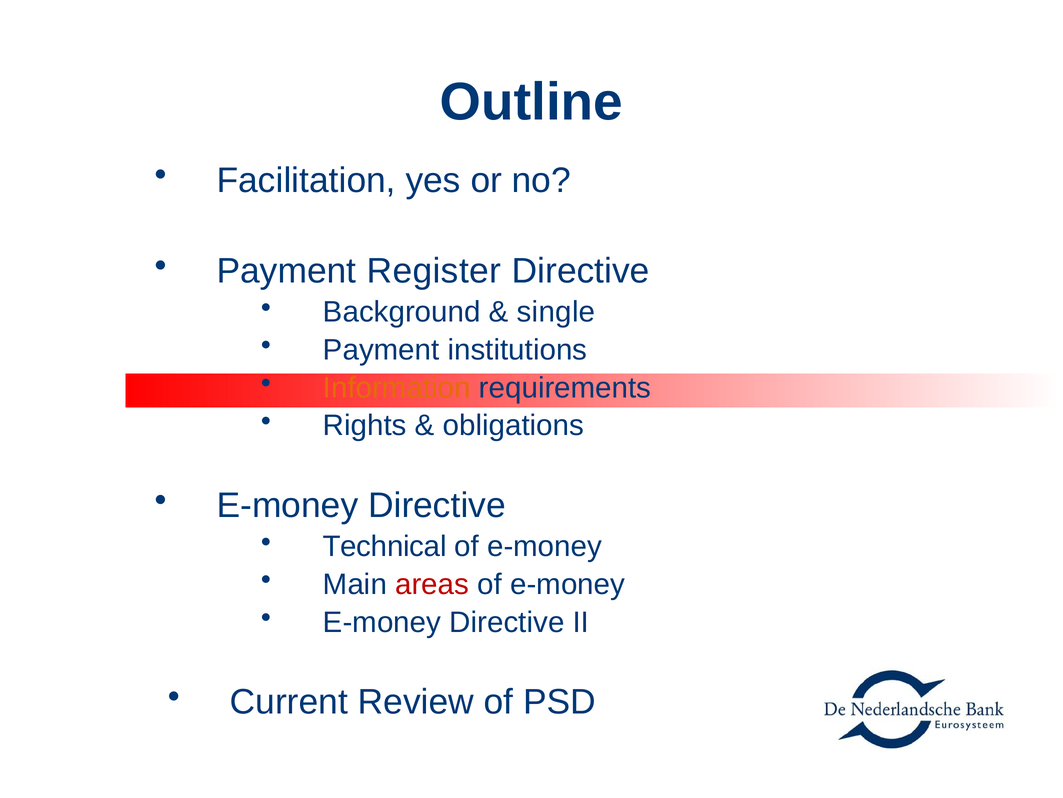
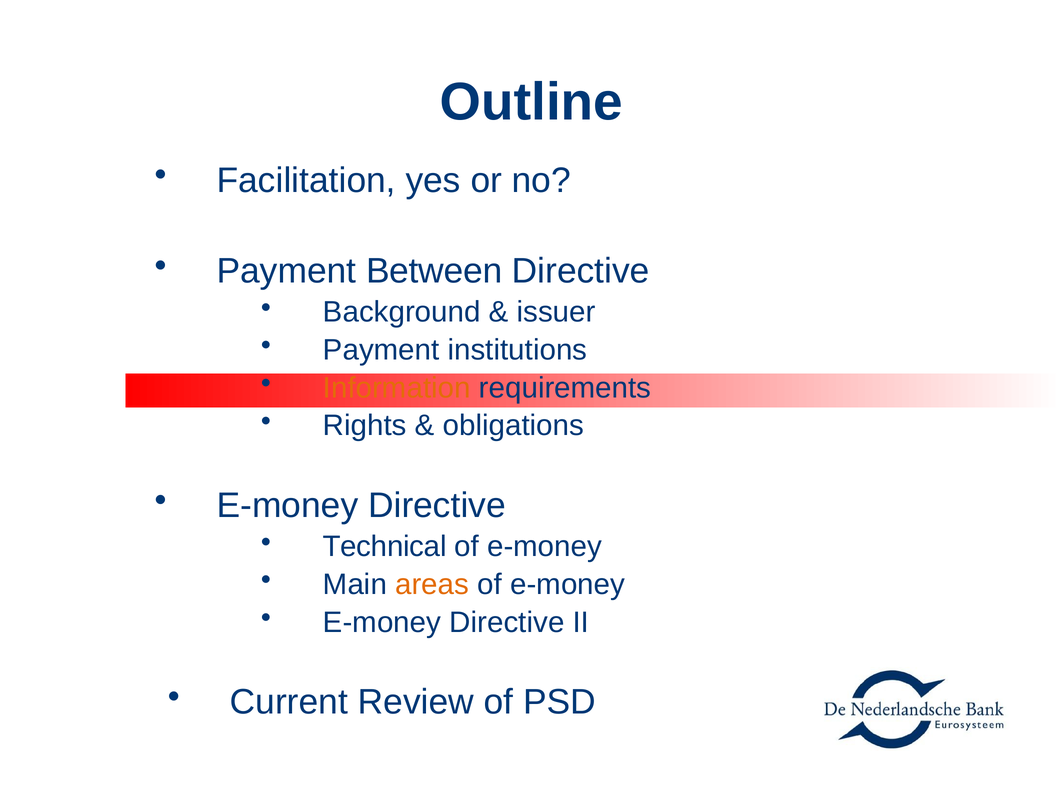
Register: Register -> Between (434, 271)
single: single -> issuer (556, 312)
areas colour: red -> orange (432, 584)
